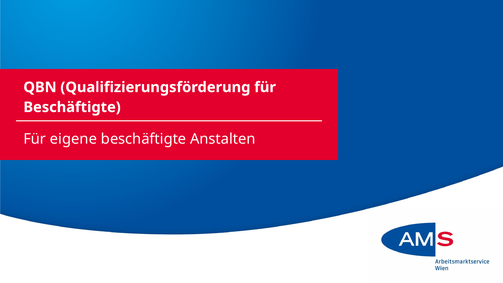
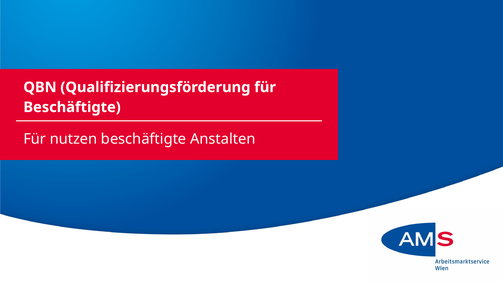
eigene: eigene -> nutzen (74, 139)
